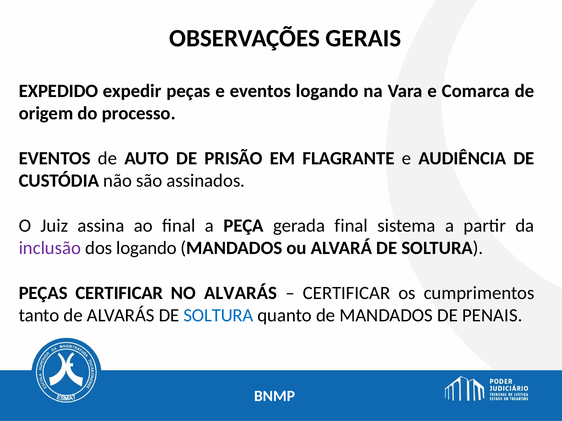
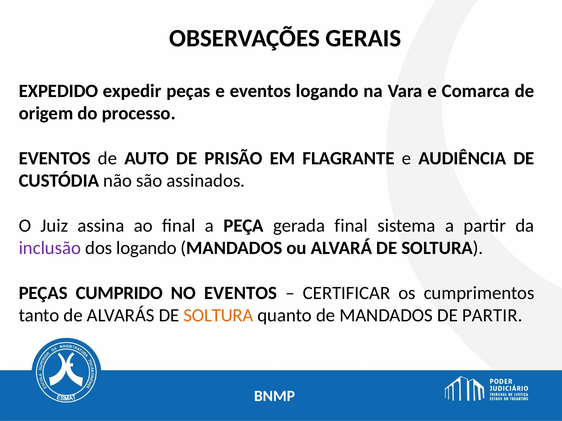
PEÇAS CERTIFICAR: CERTIFICAR -> CUMPRIDO (119, 293)
NO ALVARÁS: ALVARÁS -> EVENTOS (241, 293)
SOLTURA colour: blue -> orange (219, 316)
DE PENAIS: PENAIS -> PARTIR (492, 316)
